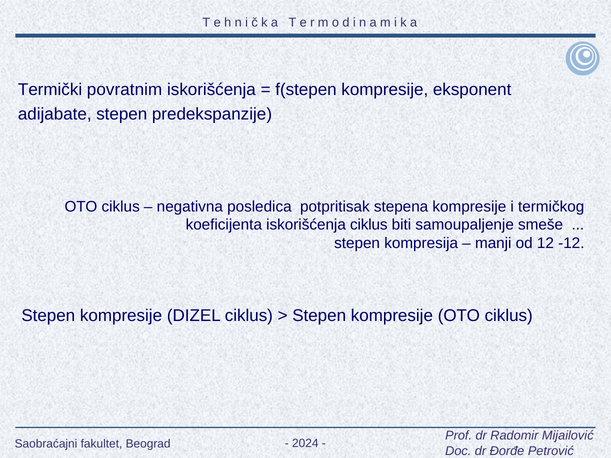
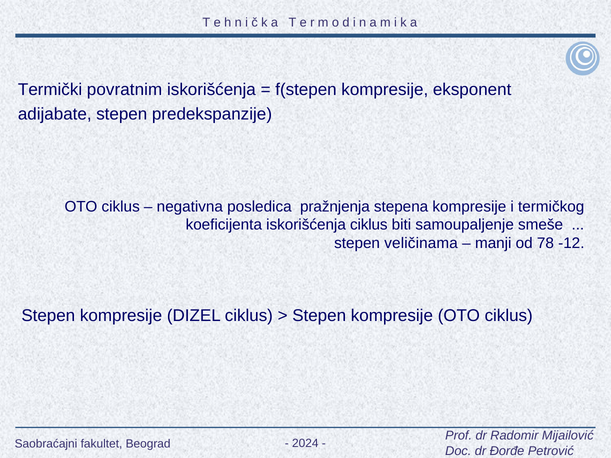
potpritisak: potpritisak -> pražnjenja (335, 207)
kompresija: kompresija -> veličinama (421, 243)
12: 12 -> 78 (545, 243)
